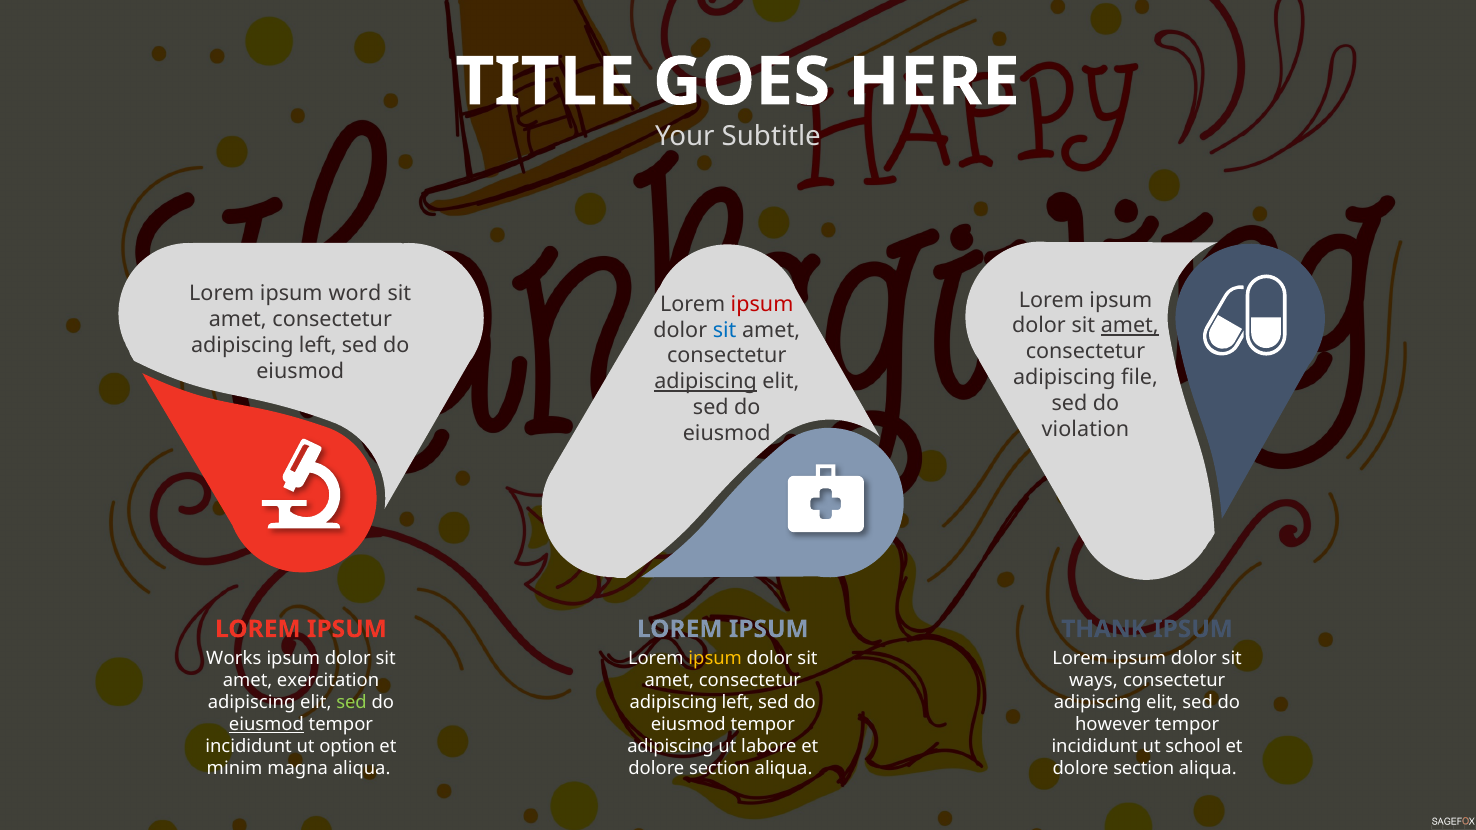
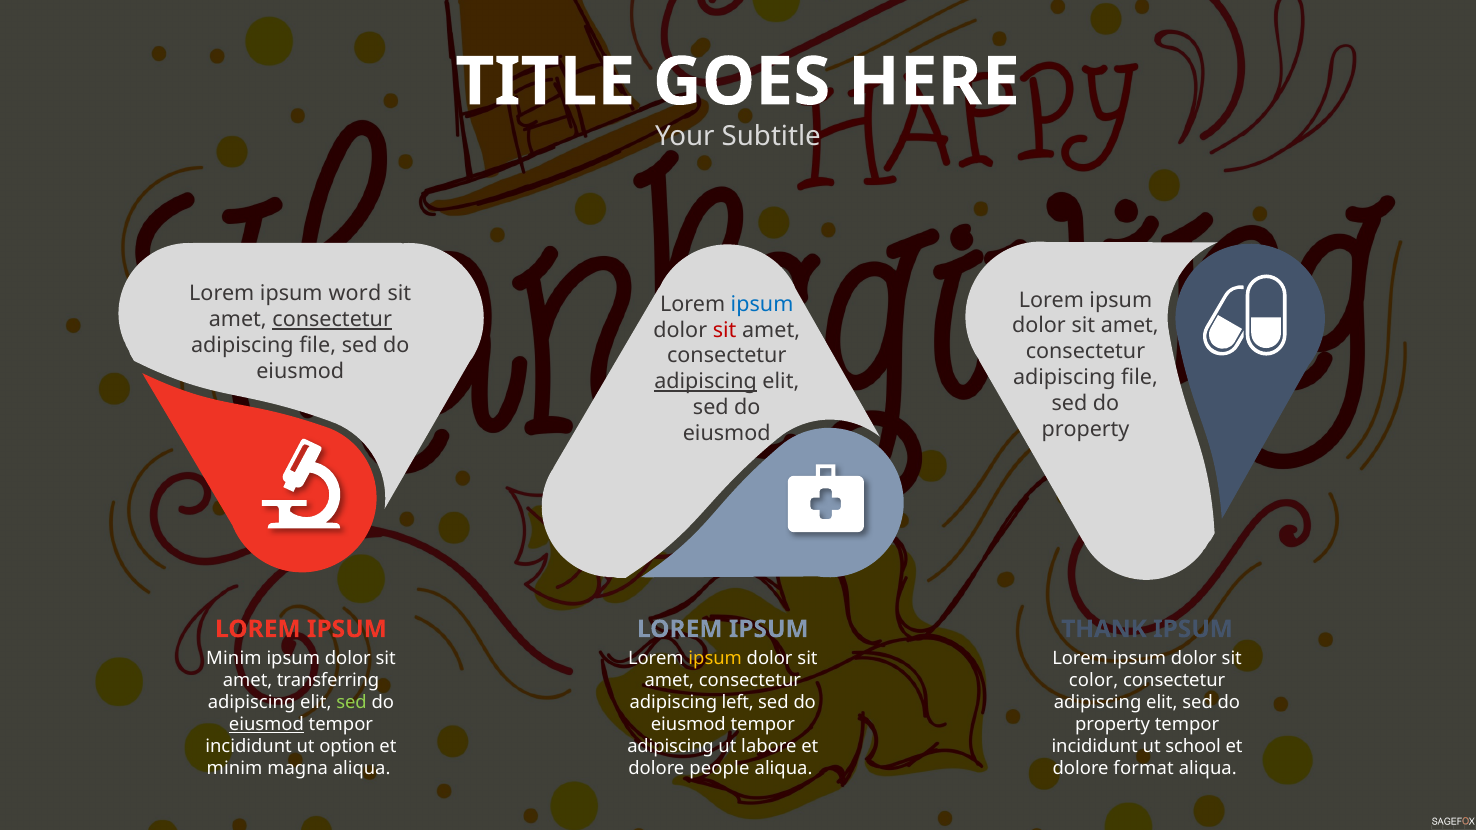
ipsum colour: red -> blue (762, 304)
consectetur underline: none -> present (332, 320)
amet underline: present -> none (1130, 326)
sit colour: blue -> red (725, 330)
left: left -> file (318, 346)
violation: violation -> property (1086, 429)
Works: Works -> Minim (234, 658)
exercitation: exercitation -> transferring (328, 681)
ways: ways -> color (1094, 681)
however: however -> property (1113, 725)
section: section -> people (719, 769)
section: section -> format (1144, 769)
